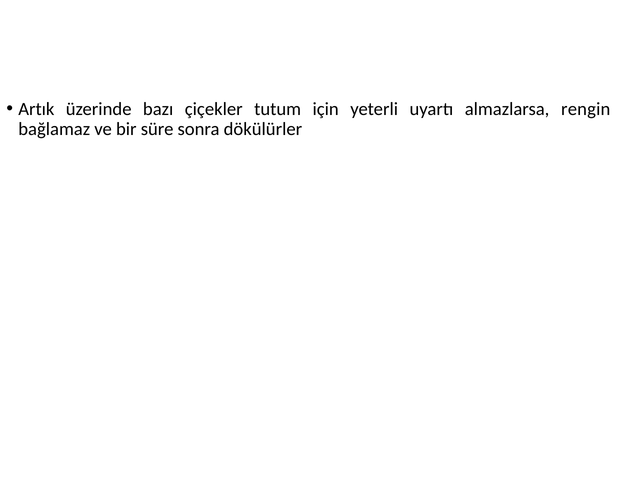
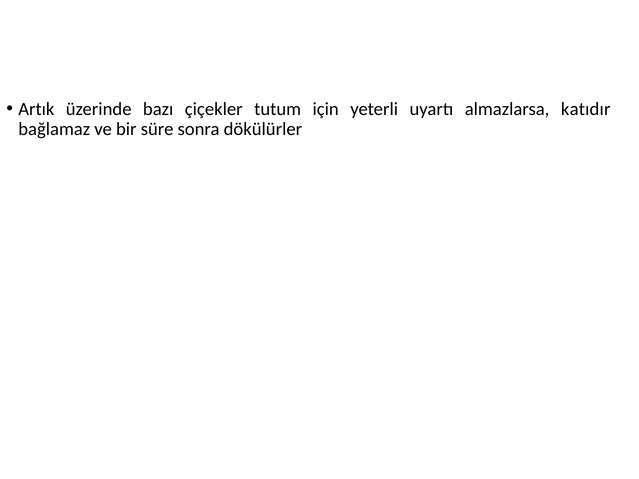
rengin: rengin -> katıdır (586, 109)
